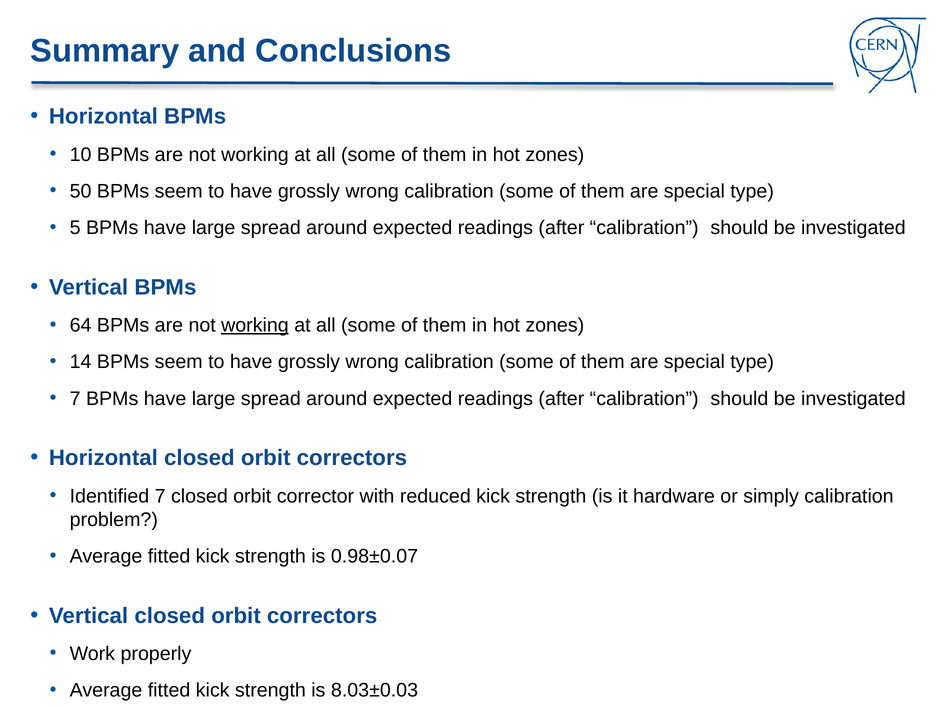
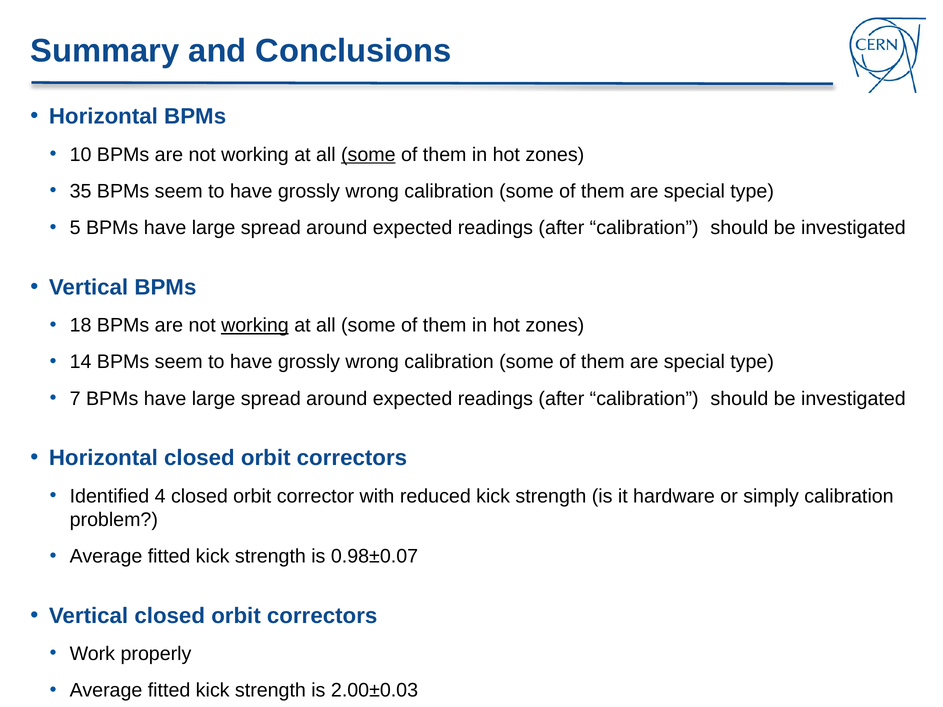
some underline: none -> present (368, 155)
50: 50 -> 35 (81, 191)
64: 64 -> 18 (81, 325)
Identified 7: 7 -> 4 (160, 496)
8.03±0.03: 8.03±0.03 -> 2.00±0.03 (375, 691)
